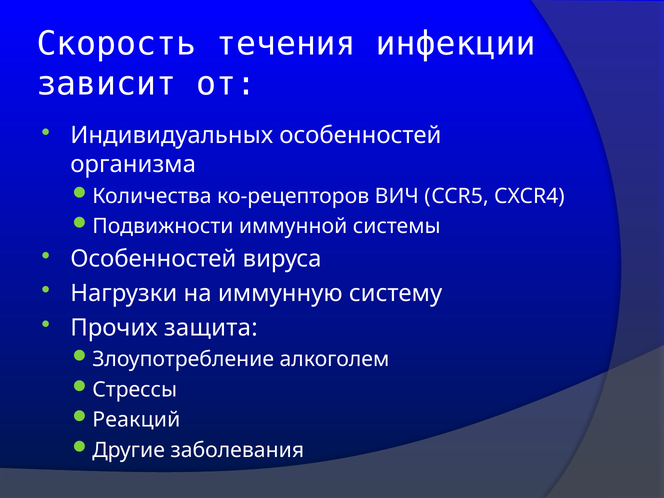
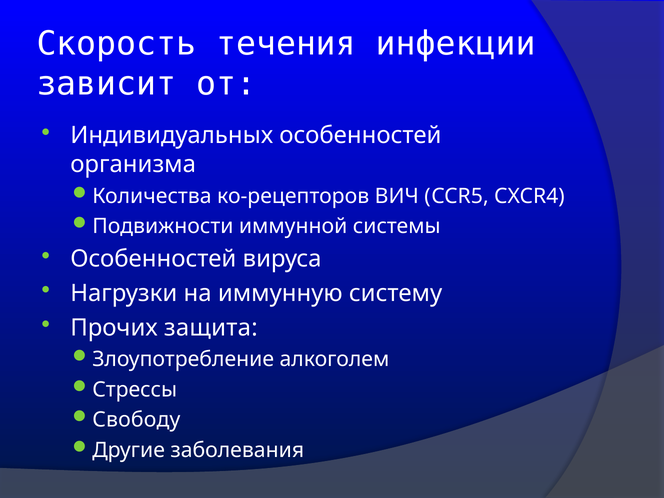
Реакций: Реакций -> Свободу (136, 420)
